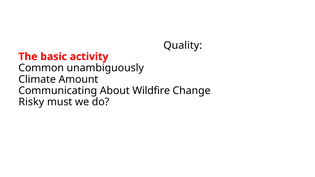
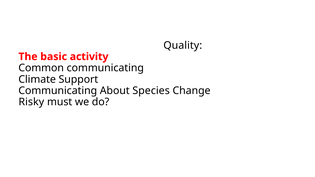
Common unambiguously: unambiguously -> communicating (105, 68)
Amount: Amount -> Support (78, 79)
Wildfire: Wildfire -> Species (151, 91)
